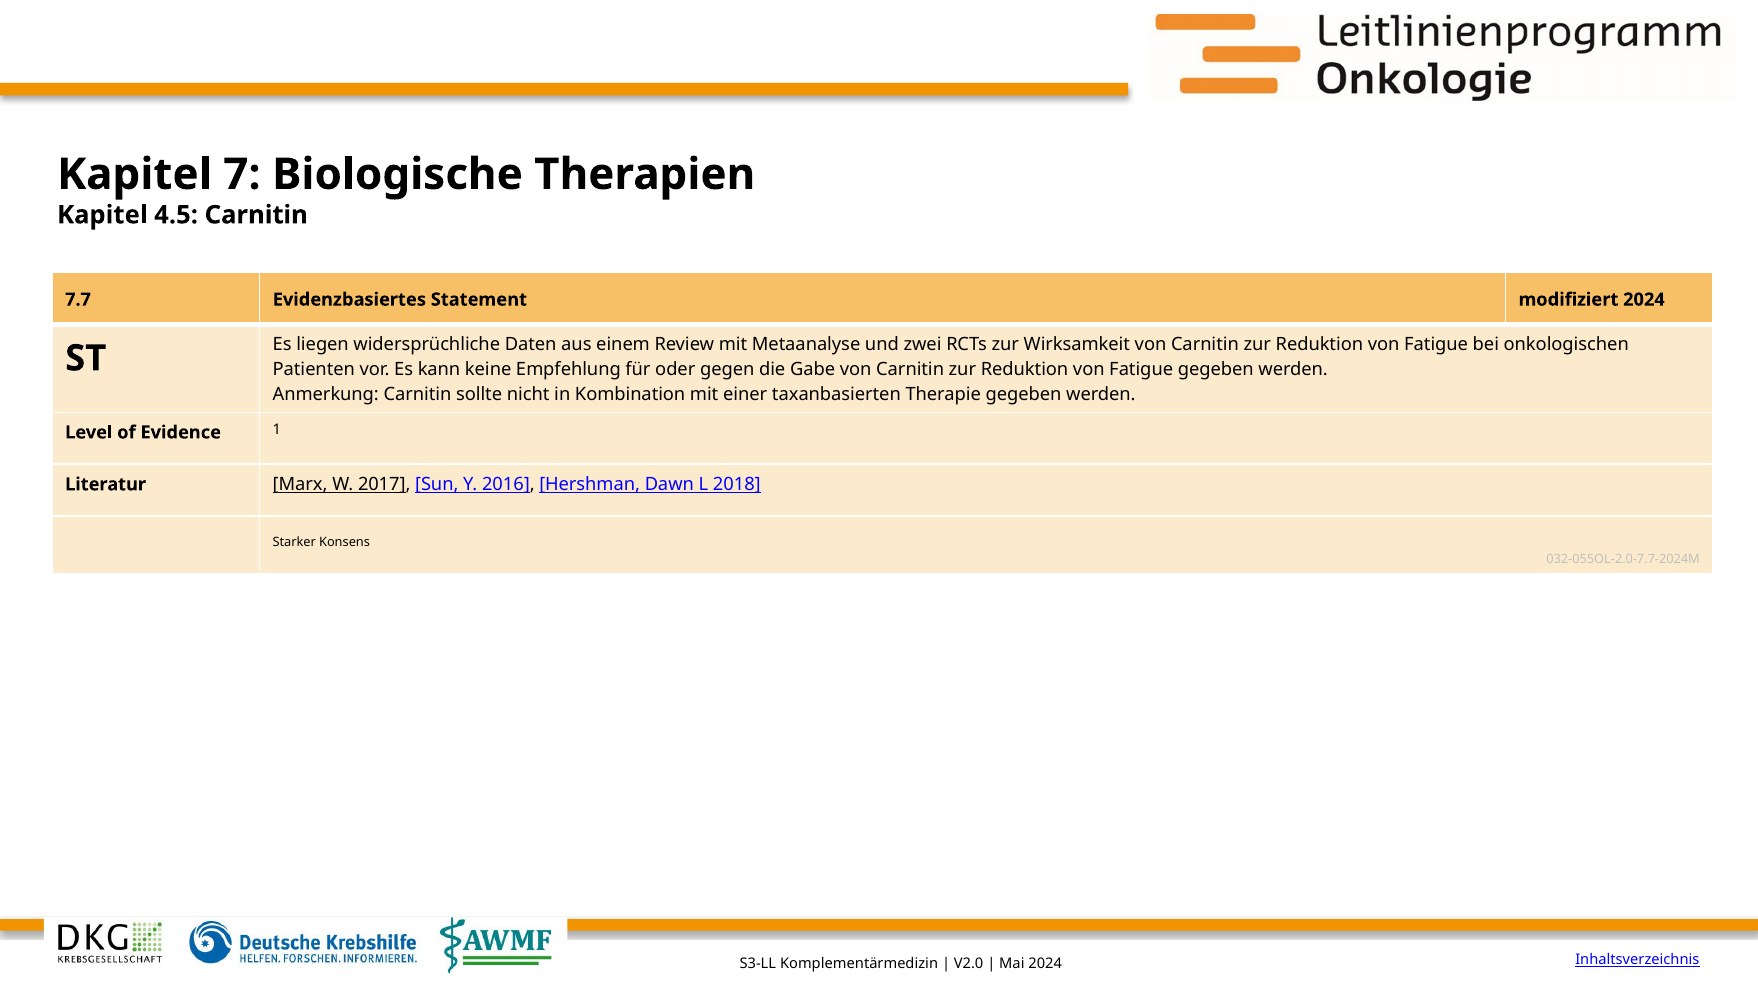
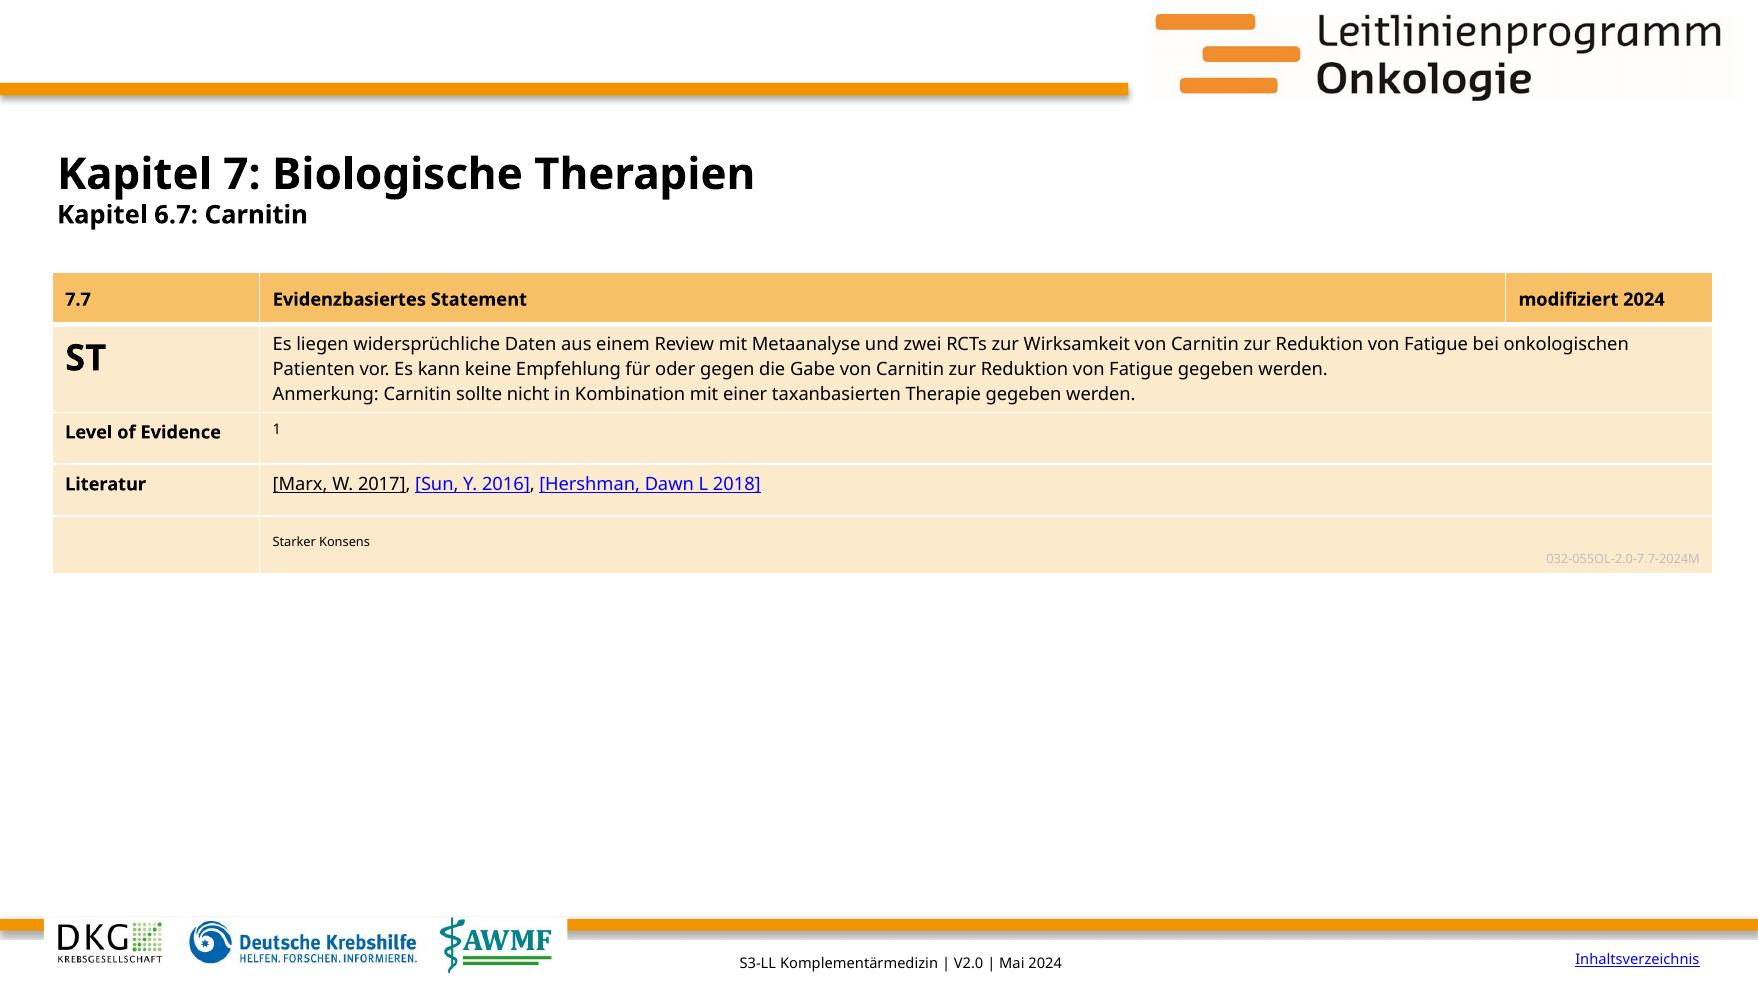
4.5: 4.5 -> 6.7 (176, 215)
